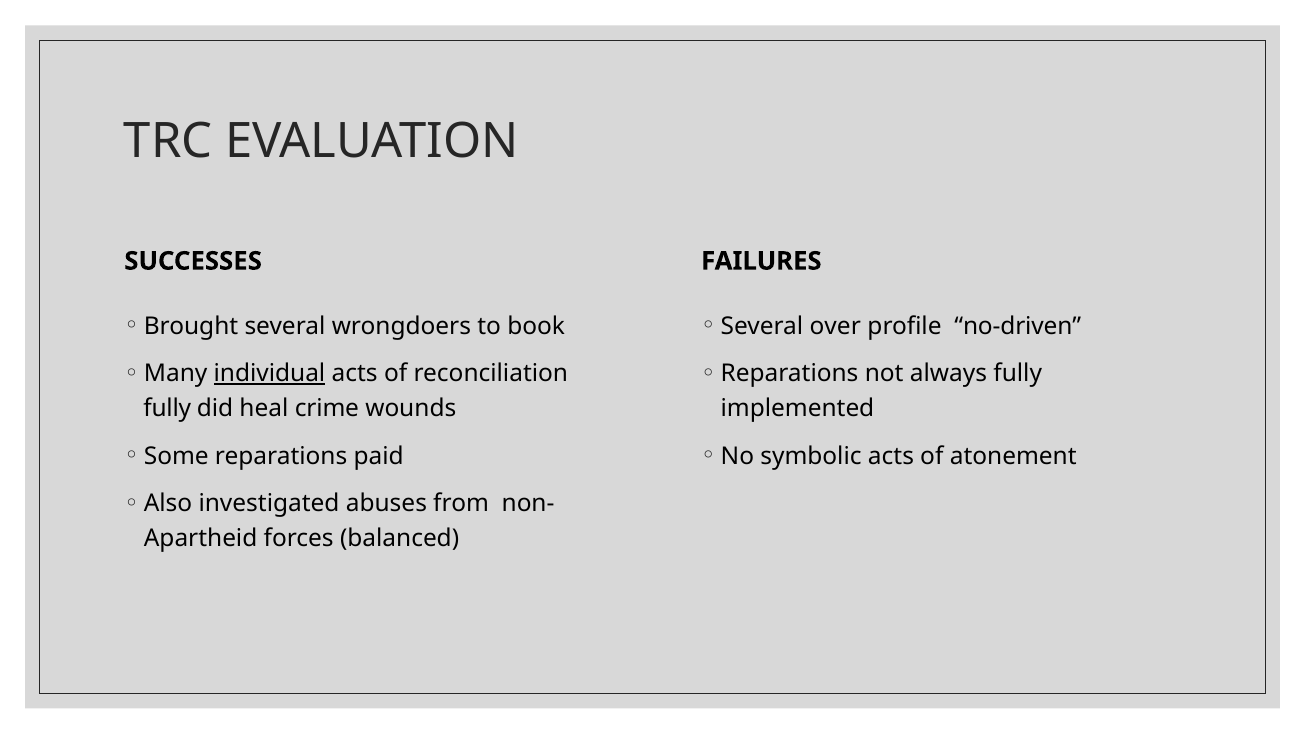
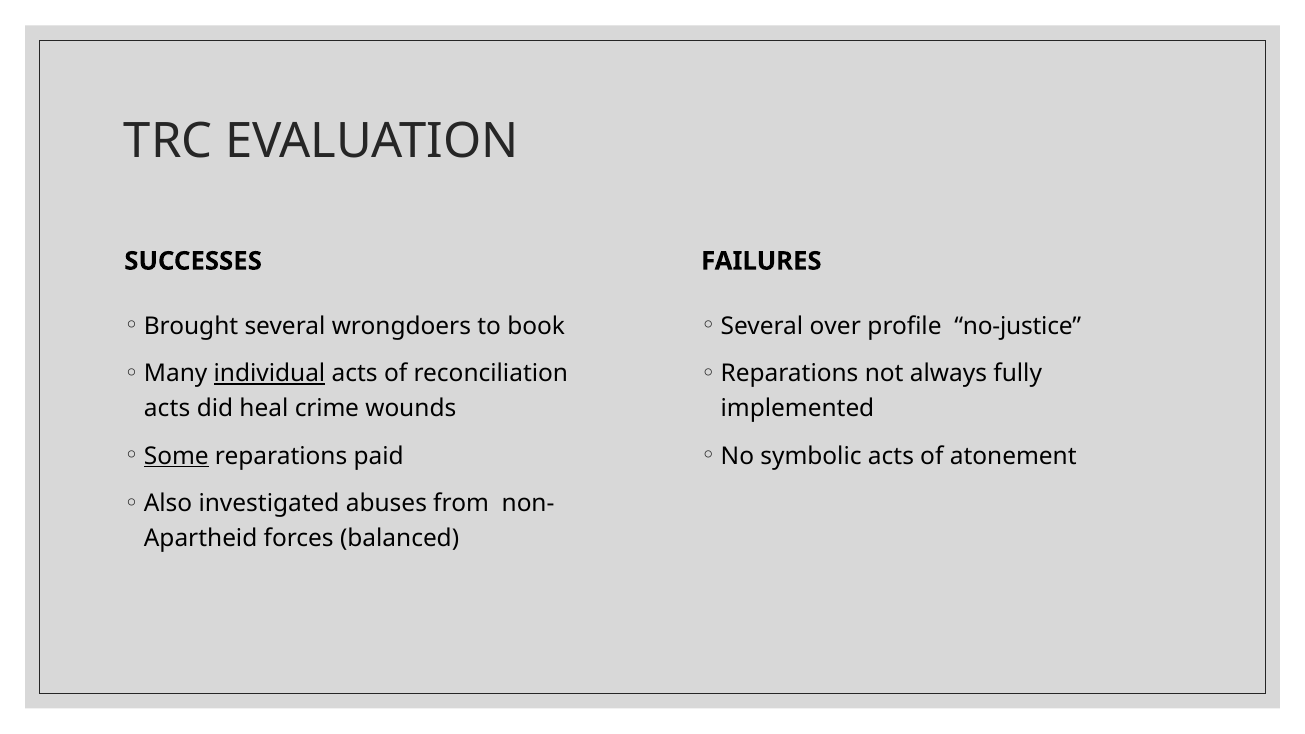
no-driven: no-driven -> no-justice (1018, 326)
fully: fully -> acts (167, 409)
Some underline: none -> present (176, 456)
